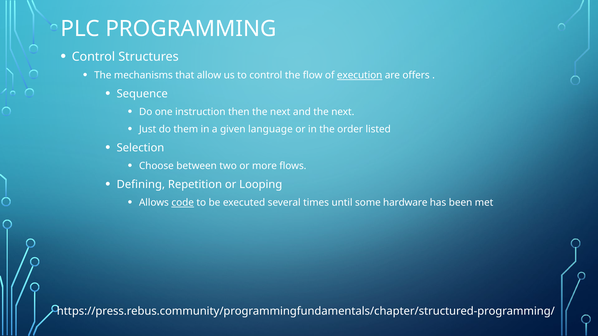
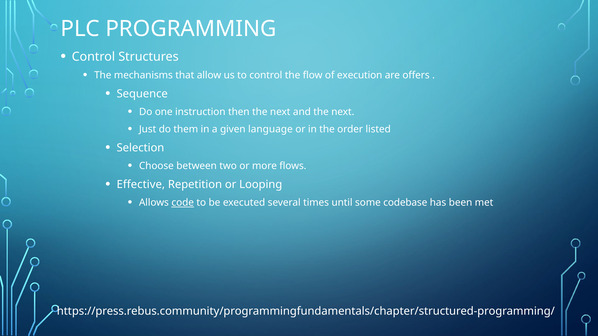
execution underline: present -> none (360, 75)
Defining: Defining -> Effective (141, 185)
hardware: hardware -> codebase (405, 203)
